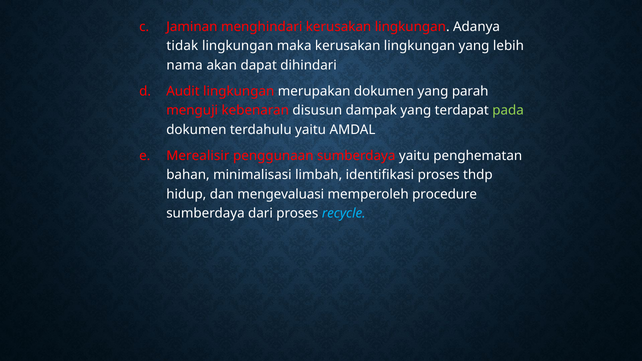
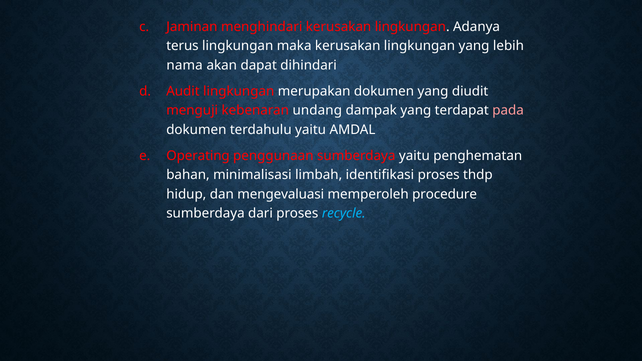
tidak: tidak -> terus (182, 46)
parah: parah -> diudit (470, 91)
disusun: disusun -> undang (317, 110)
pada colour: light green -> pink (508, 110)
Merealisir: Merealisir -> Operating (198, 156)
